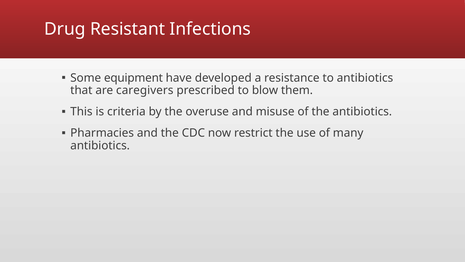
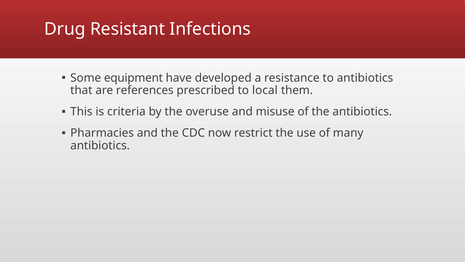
caregivers: caregivers -> references (145, 90)
blow: blow -> local (265, 90)
